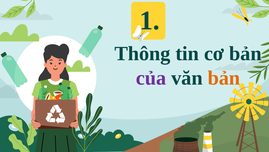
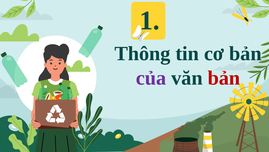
bản colour: orange -> red (224, 78)
